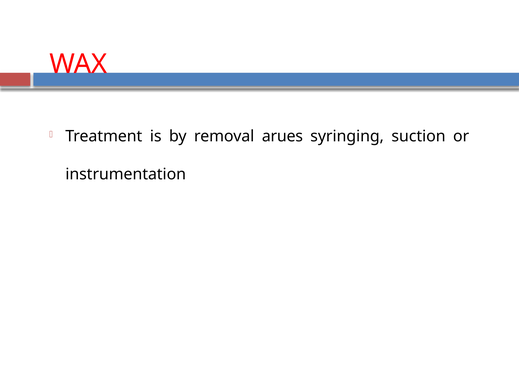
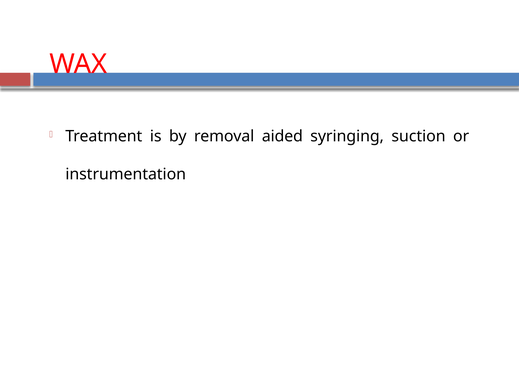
arues: arues -> aided (282, 136)
